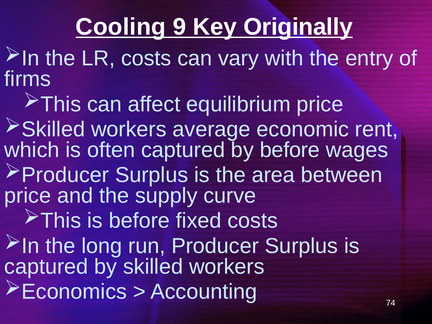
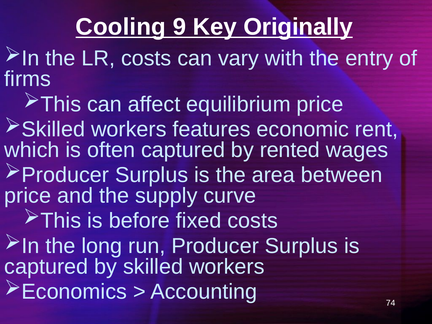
average: average -> features (212, 129)
by before: before -> rented (290, 150)
